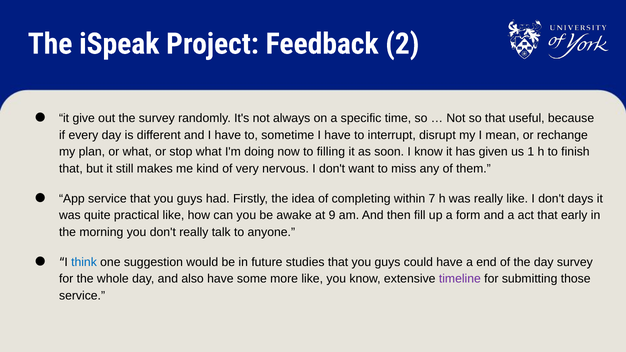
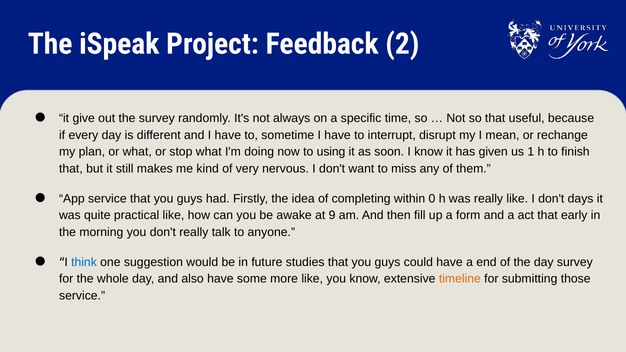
filling: filling -> using (331, 152)
7: 7 -> 0 (432, 199)
timeline colour: purple -> orange (460, 279)
